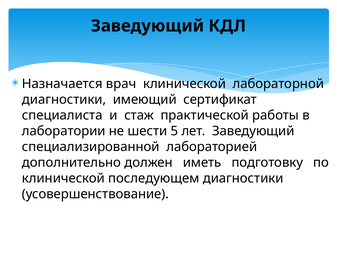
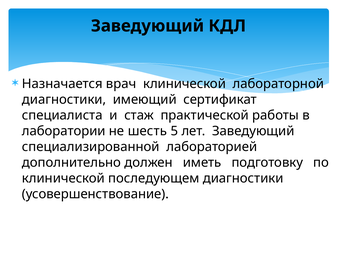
шести: шести -> шесть (147, 131)
